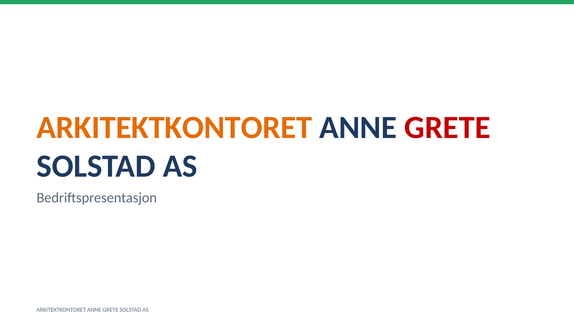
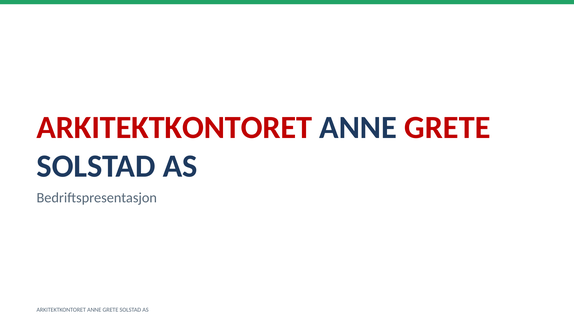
ARKITEKTKONTORET colour: orange -> red (174, 127)
